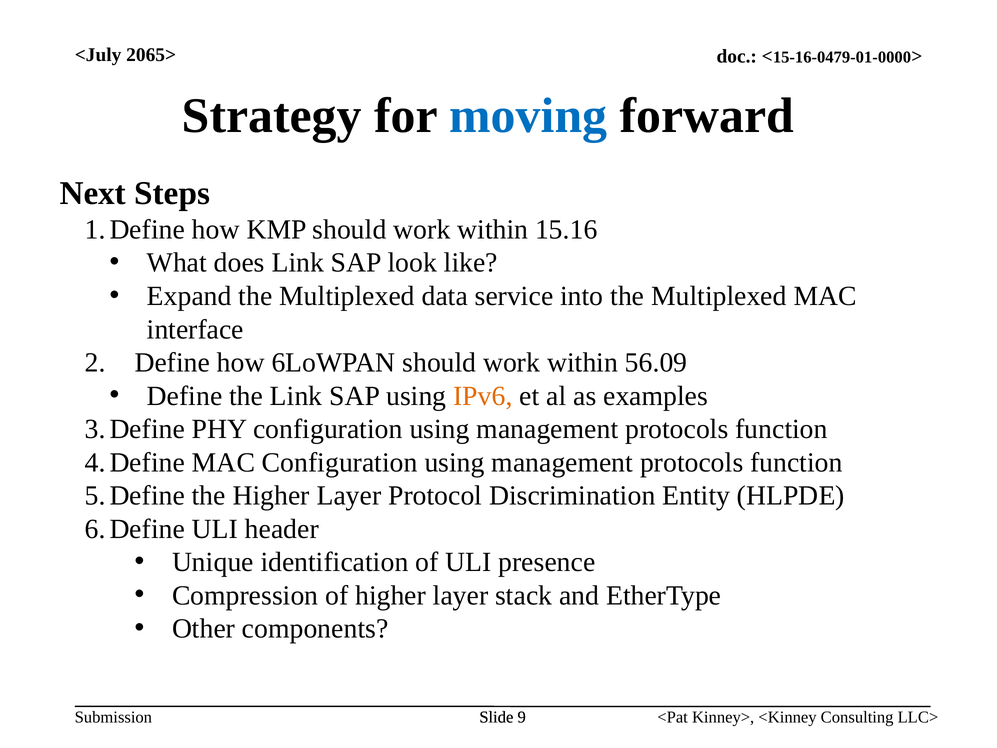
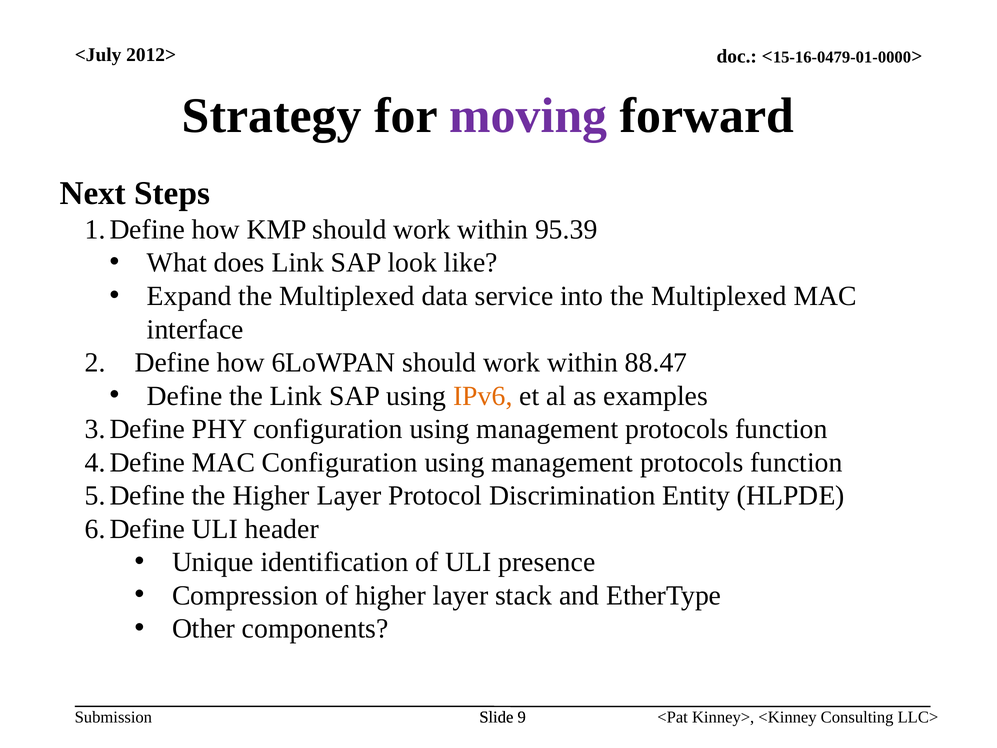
2065>: 2065> -> 2012> (151, 55)
moving colour: blue -> purple (528, 116)
15.16: 15.16 -> 95.39 (566, 230)
56.09: 56.09 -> 88.47 (656, 362)
